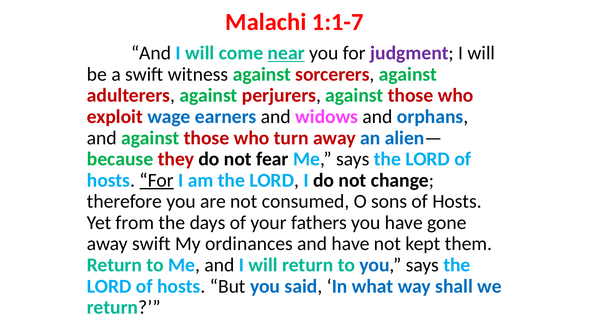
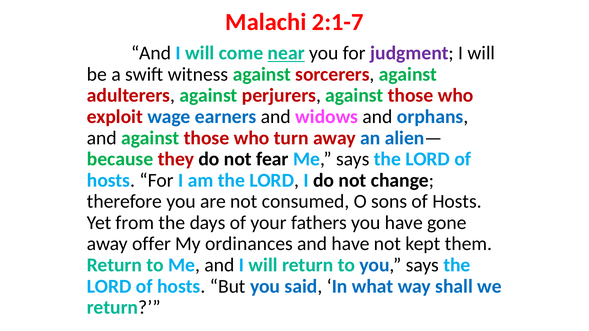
1:1-7: 1:1-7 -> 2:1-7 (338, 22)
For underline: present -> none (157, 180)
away swift: swift -> offer (152, 244)
